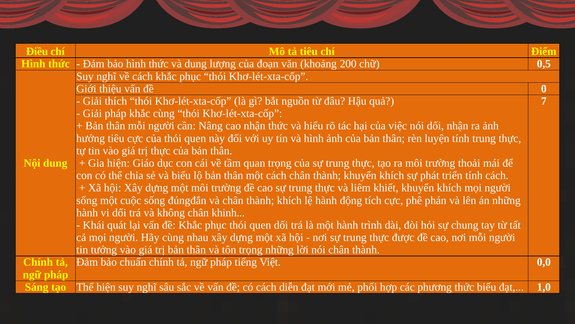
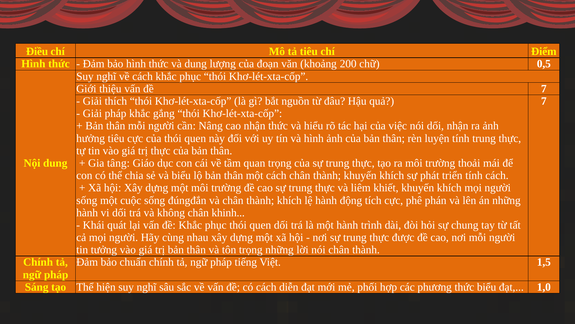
đề 0: 0 -> 7 (544, 89)
khắc cùng: cùng -> gắng (164, 113)
Gia hiện: hiện -> tâng (118, 163)
0,0: 0,0 -> 1,5 (544, 262)
